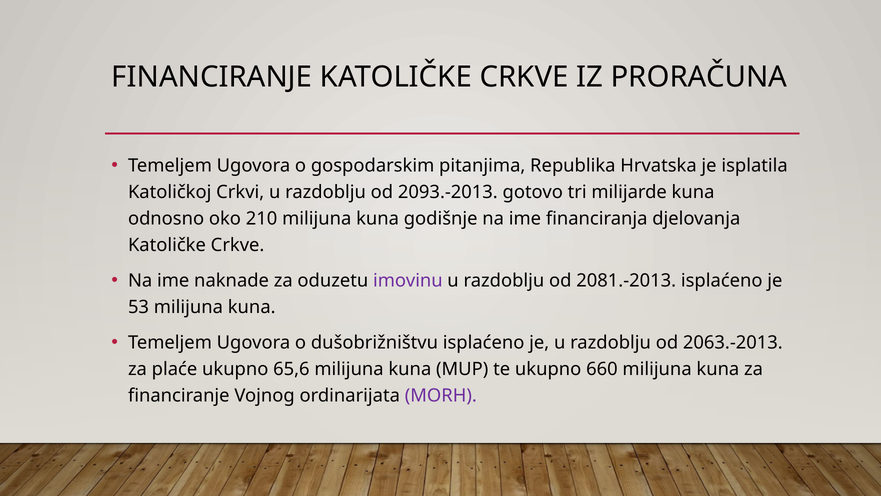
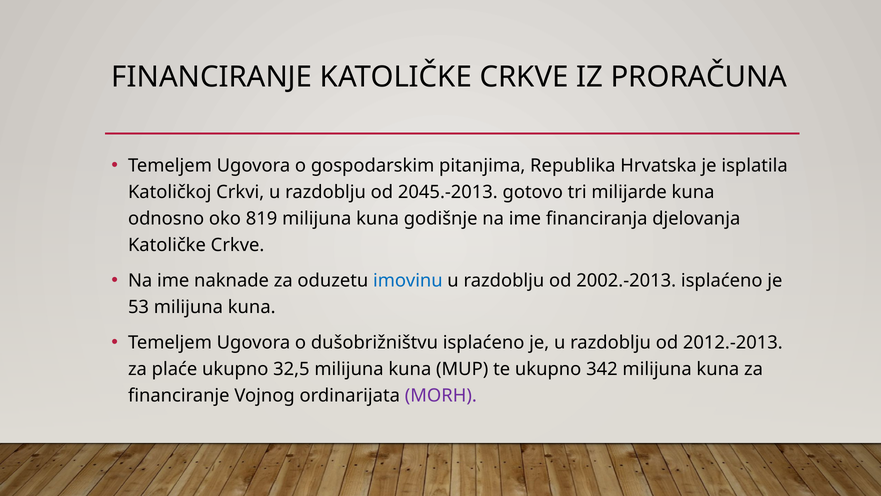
2093.-2013: 2093.-2013 -> 2045.-2013 (448, 192)
210: 210 -> 819 (262, 219)
imovinu colour: purple -> blue (408, 281)
2081.-2013: 2081.-2013 -> 2002.-2013 (626, 281)
2063.-2013: 2063.-2013 -> 2012.-2013 (733, 343)
65,6: 65,6 -> 32,5 (291, 369)
660: 660 -> 342 (602, 369)
